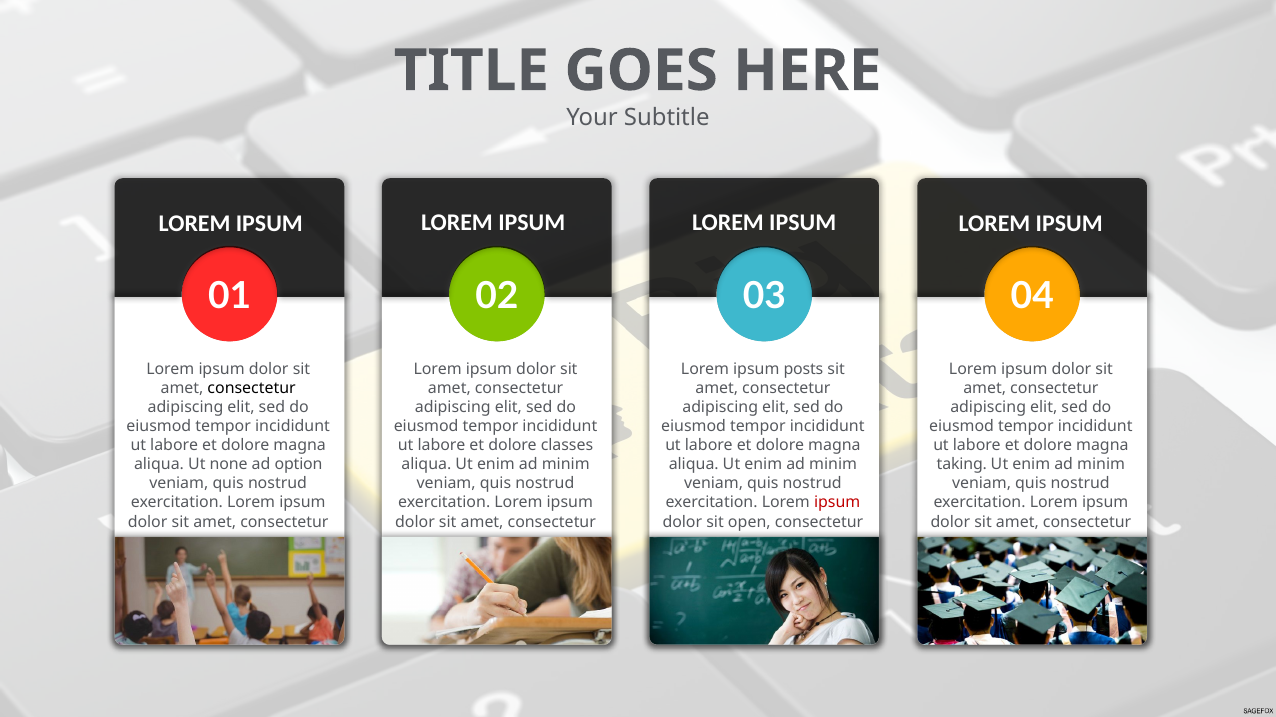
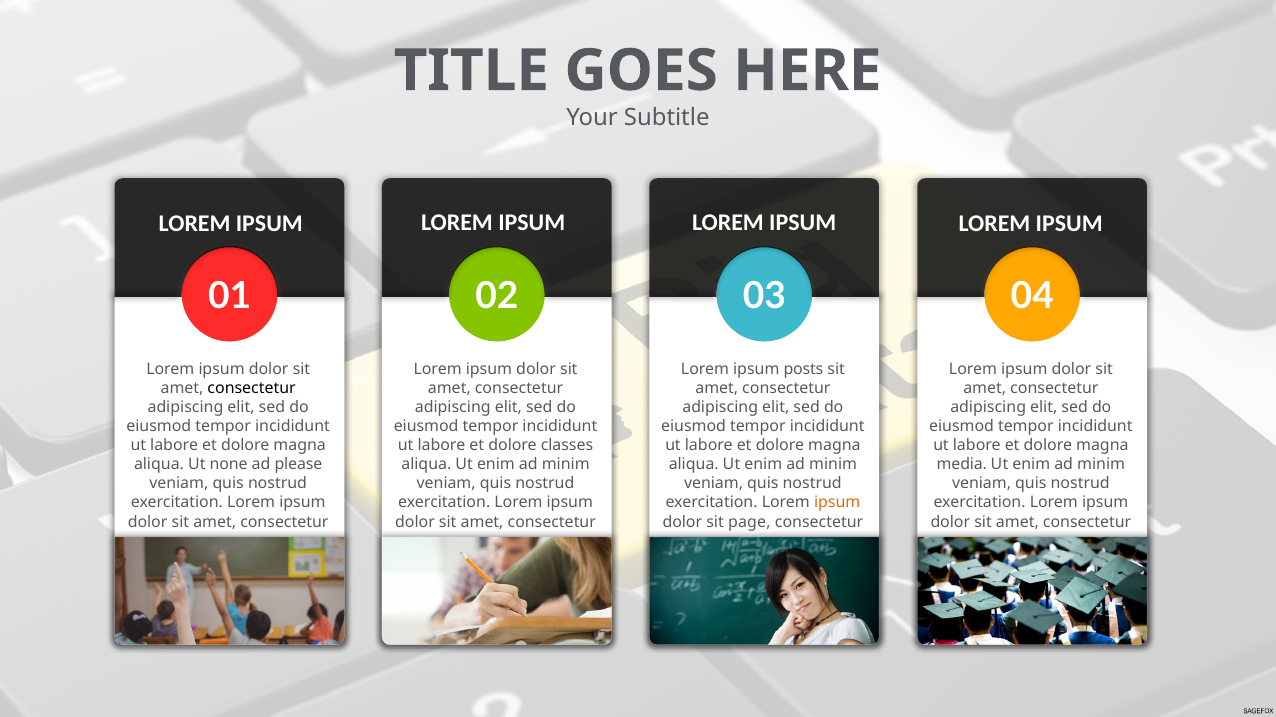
option: option -> please (299, 465)
taking: taking -> media (962, 465)
ipsum colour: red -> orange (837, 503)
open: open -> page (749, 522)
